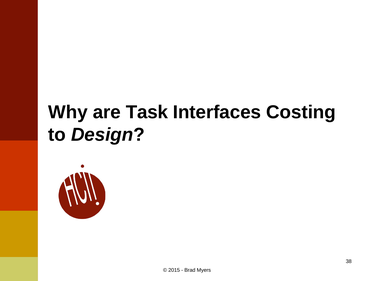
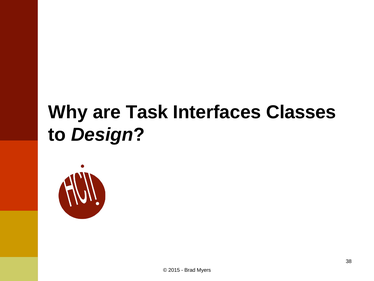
Costing: Costing -> Classes (301, 112)
